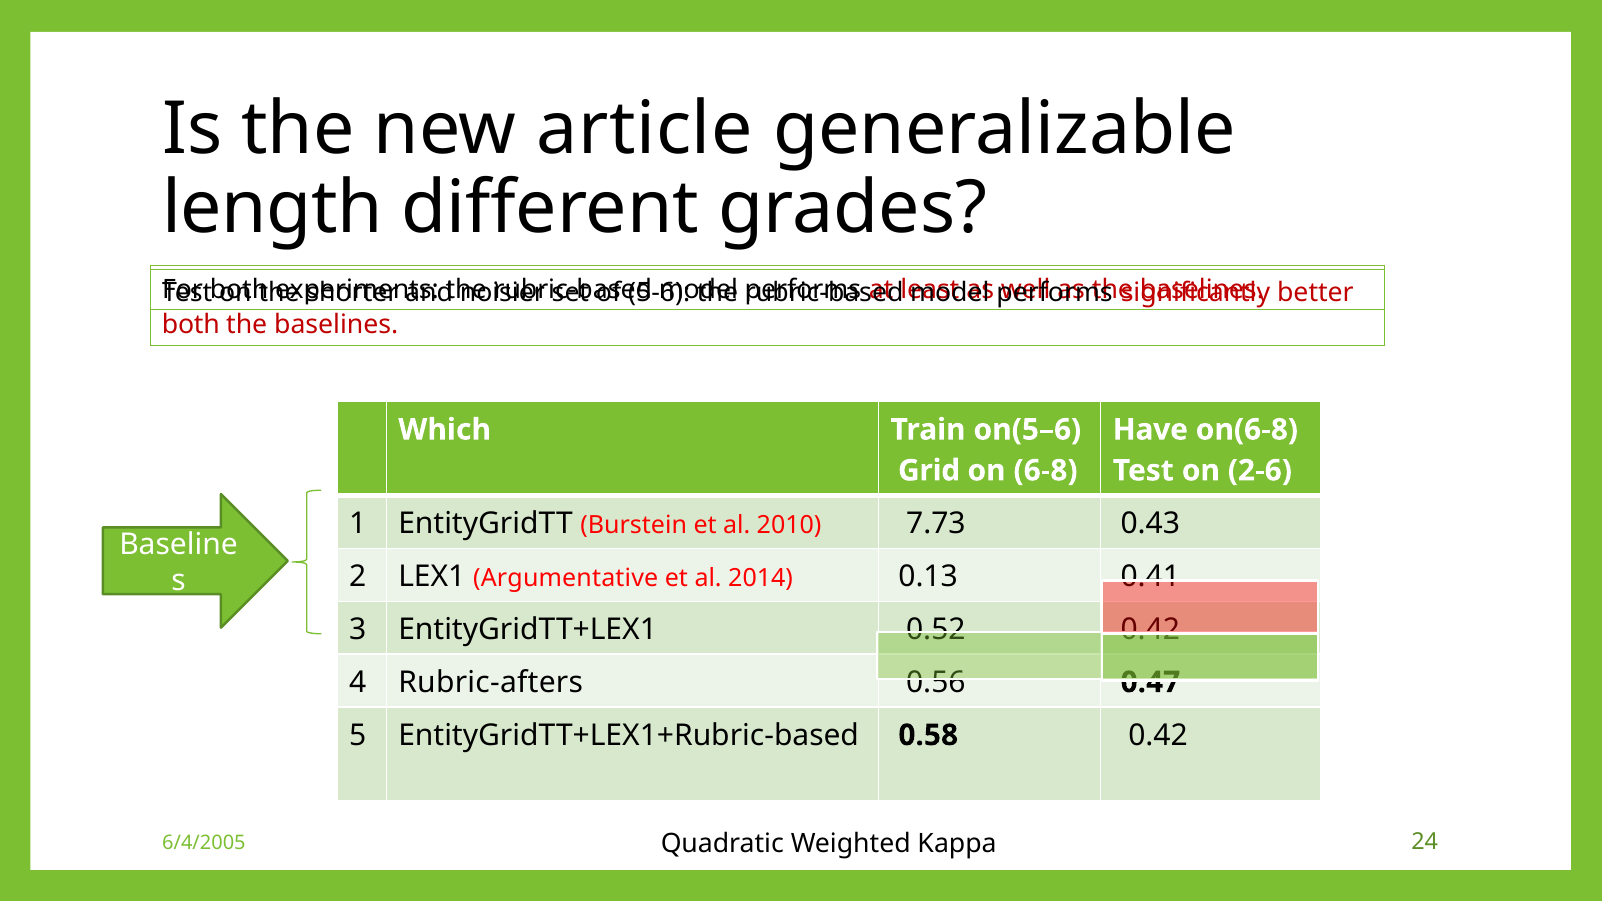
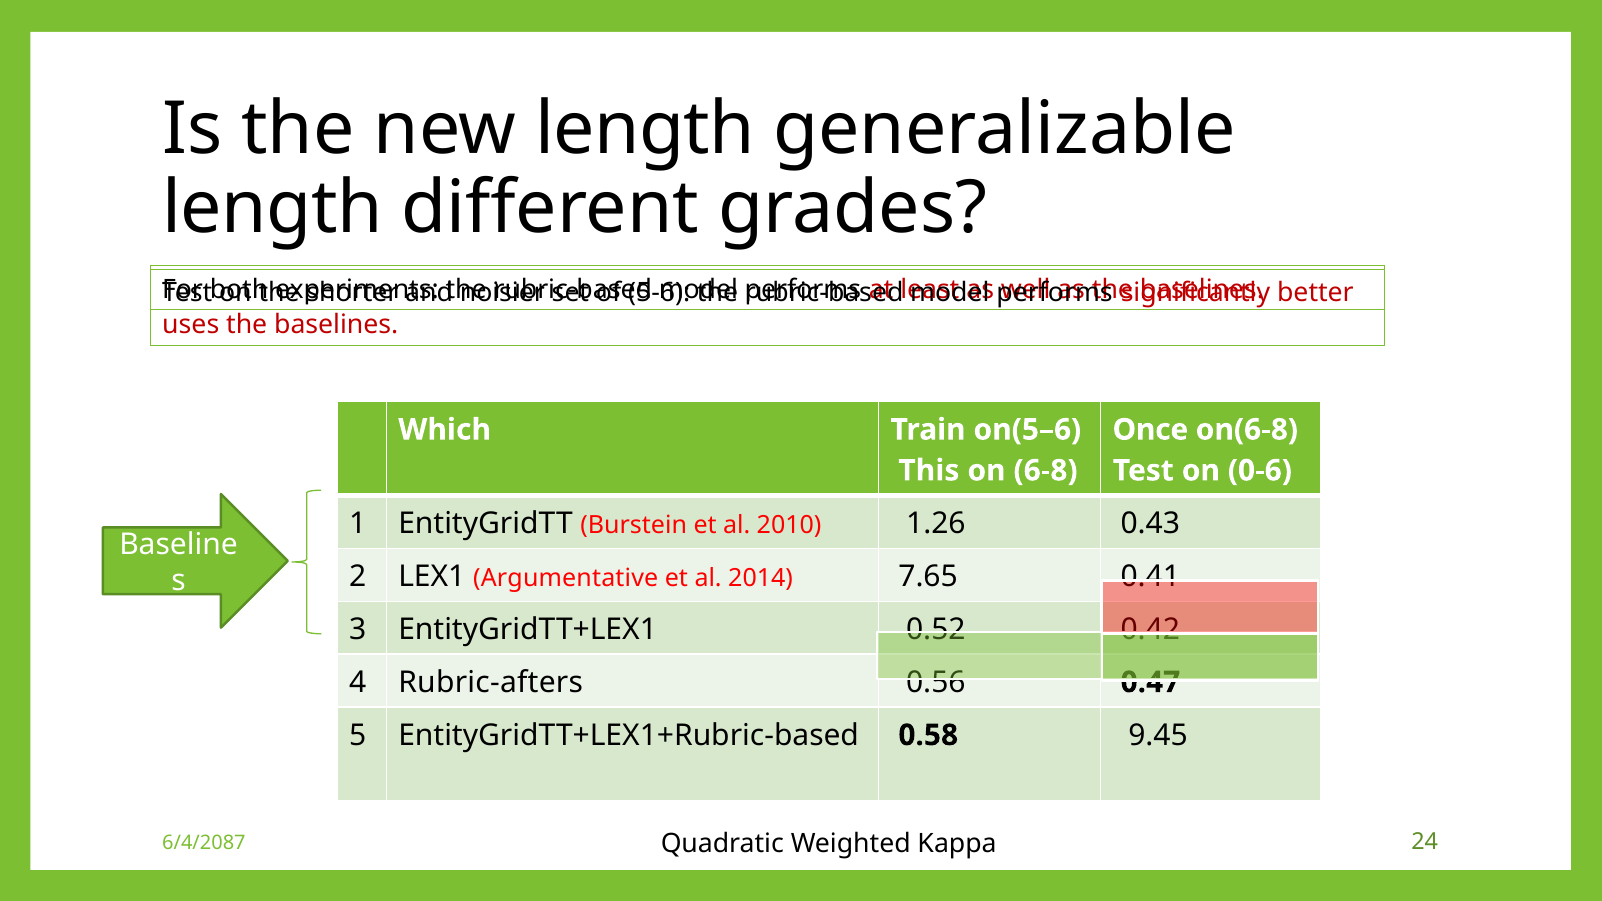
new article: article -> length (645, 129)
both: both -> uses (191, 325)
Have: Have -> Once (1150, 430)
Grid: Grid -> This (929, 471)
2-6: 2-6 -> 0-6 (1260, 471)
7.73: 7.73 -> 1.26 (936, 524)
0.13: 0.13 -> 7.65 (928, 576)
0.58 0.42: 0.42 -> 9.45 (1158, 735)
6/4/2005: 6/4/2005 -> 6/4/2087 (204, 843)
